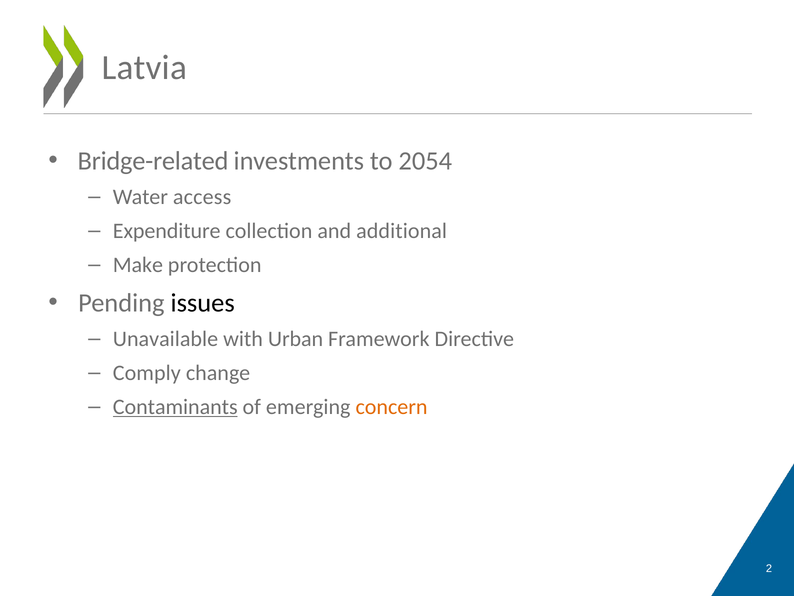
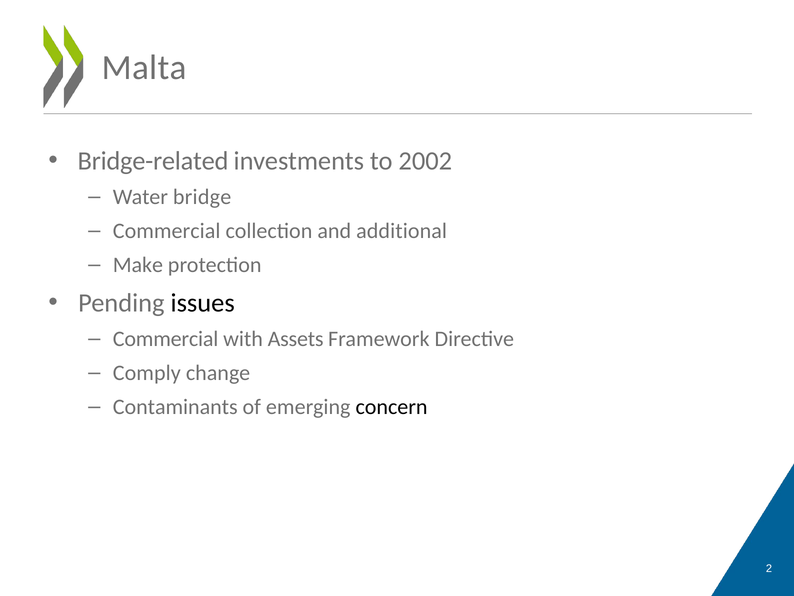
Latvia: Latvia -> Malta (144, 67)
2054: 2054 -> 2002 (425, 161)
access: access -> bridge (202, 197)
Expenditure: Expenditure -> Commercial (167, 231)
Unavailable: Unavailable -> Commercial (166, 339)
Urban: Urban -> Assets (296, 339)
Contaminants underline: present -> none (175, 407)
concern colour: orange -> black (392, 407)
